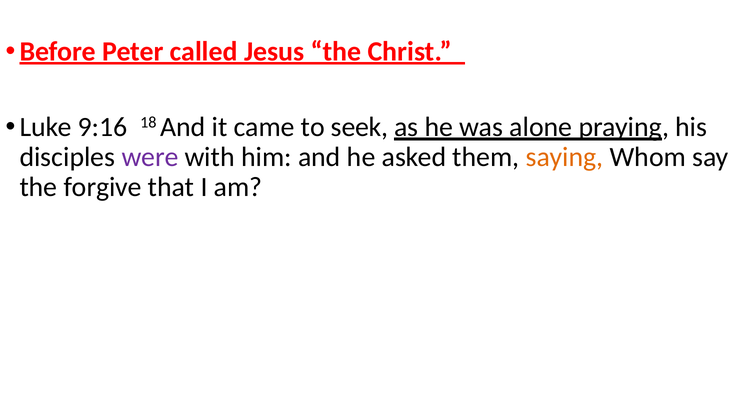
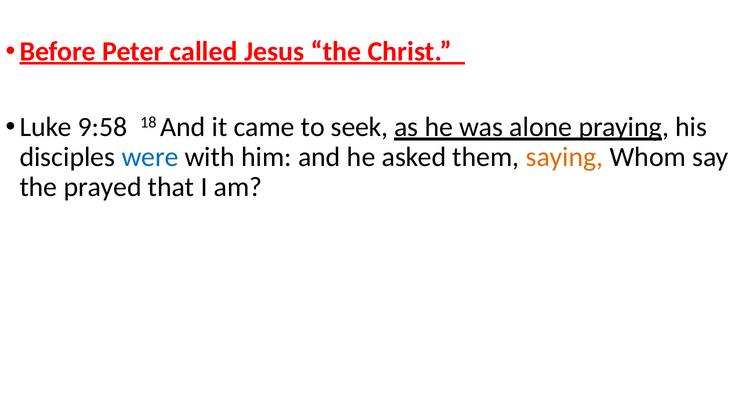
9:16: 9:16 -> 9:58 (103, 127)
were colour: purple -> blue (150, 157)
forgive: forgive -> prayed (103, 187)
